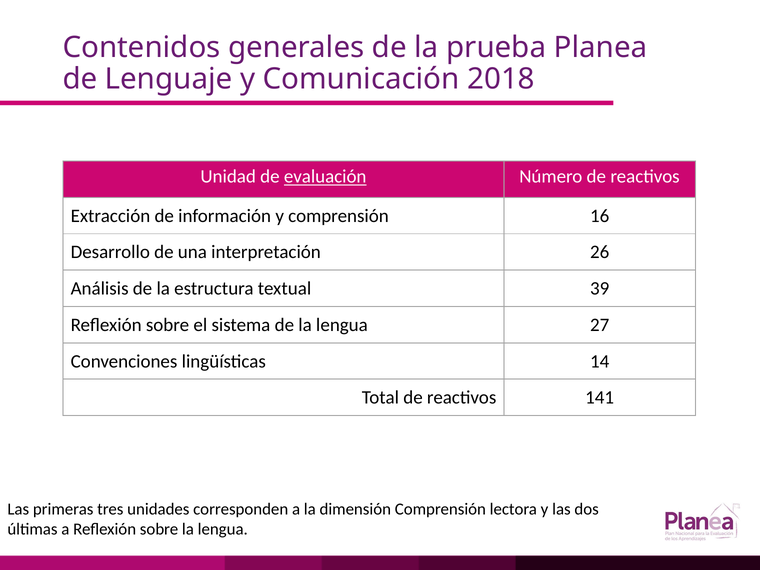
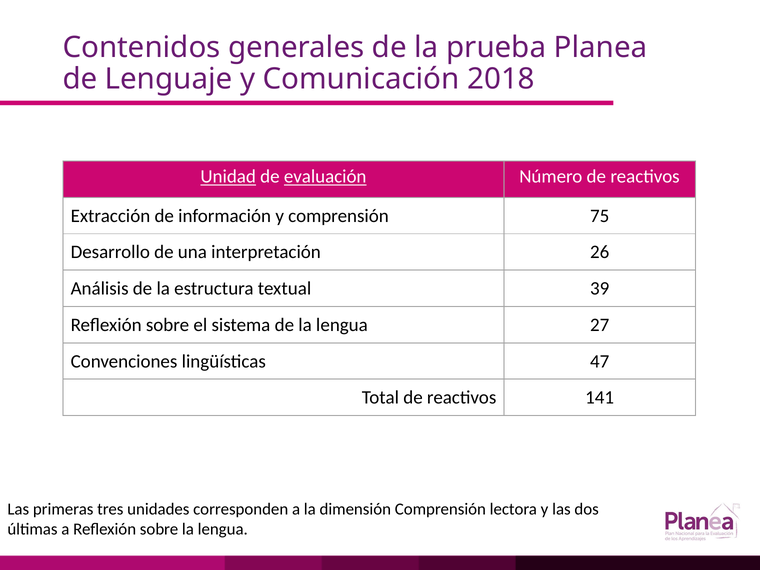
Unidad underline: none -> present (228, 177)
16: 16 -> 75 (600, 216)
14: 14 -> 47 (600, 361)
